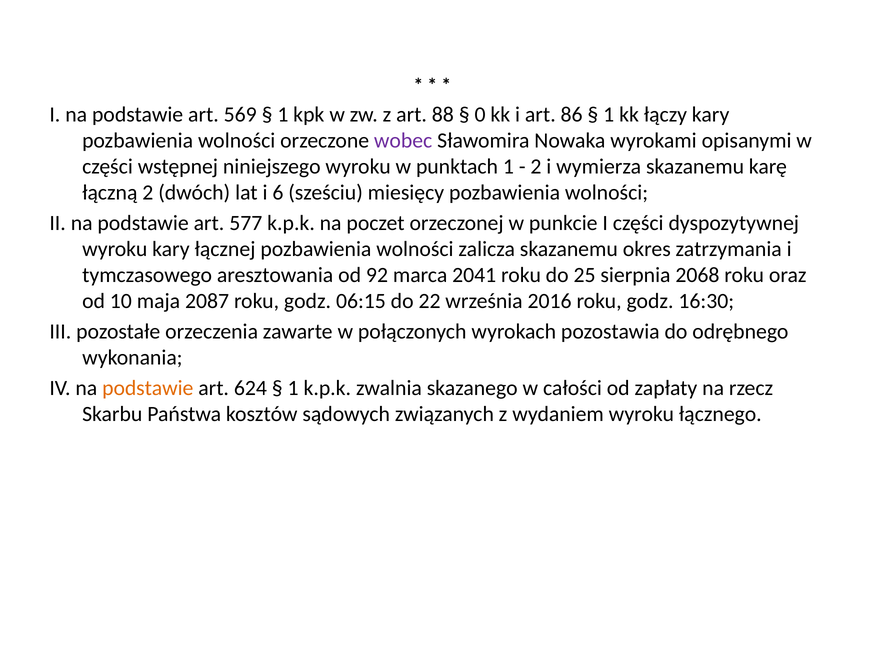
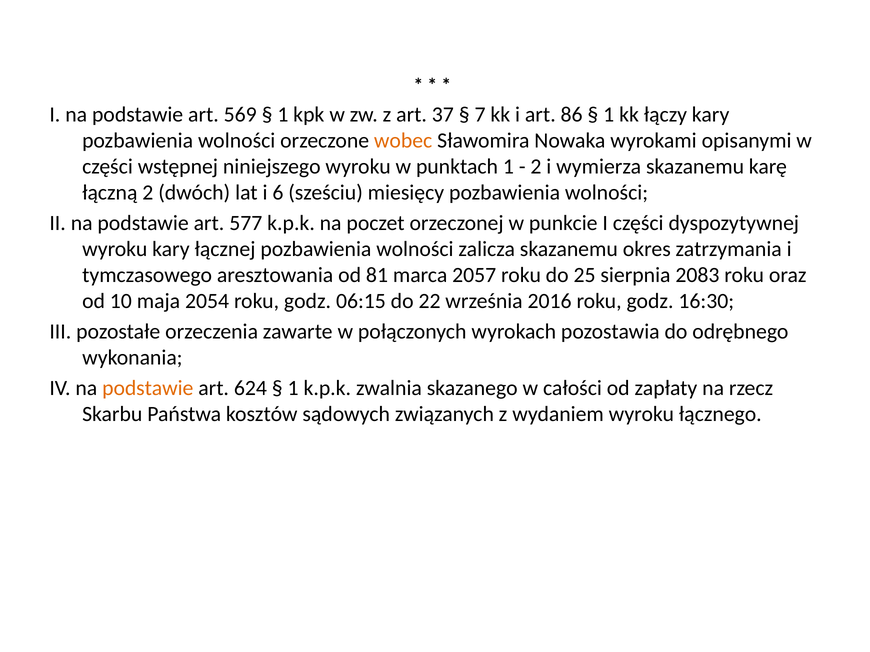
88: 88 -> 37 (443, 114)
0: 0 -> 7 (480, 114)
wobec colour: purple -> orange (403, 141)
92: 92 -> 81 (377, 275)
2041: 2041 -> 2057 (474, 275)
2068: 2068 -> 2083 (697, 275)
2087: 2087 -> 2054 (207, 301)
